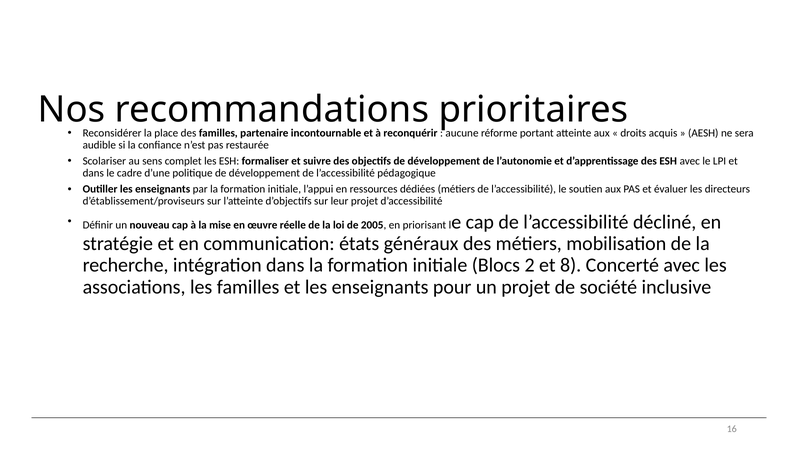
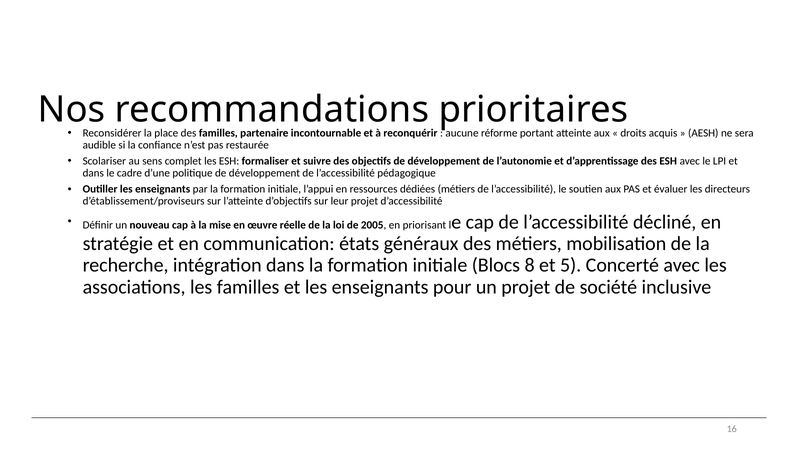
2: 2 -> 8 (530, 265)
8: 8 -> 5 (571, 265)
